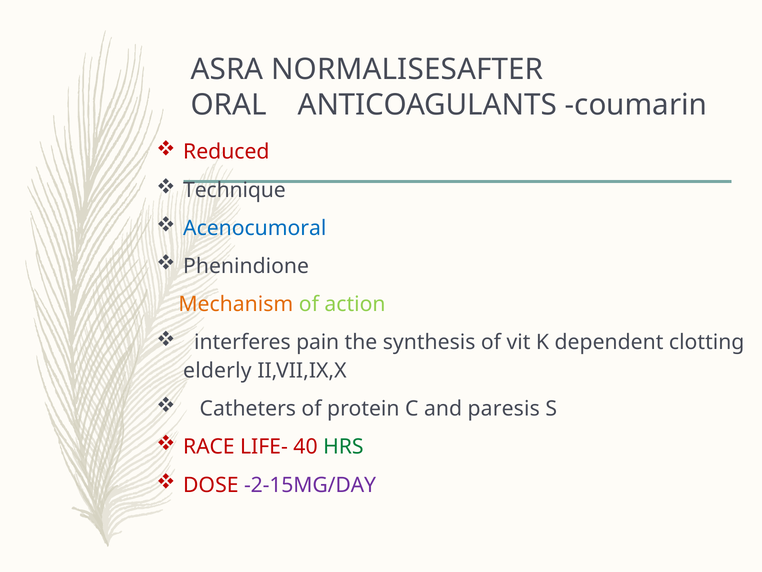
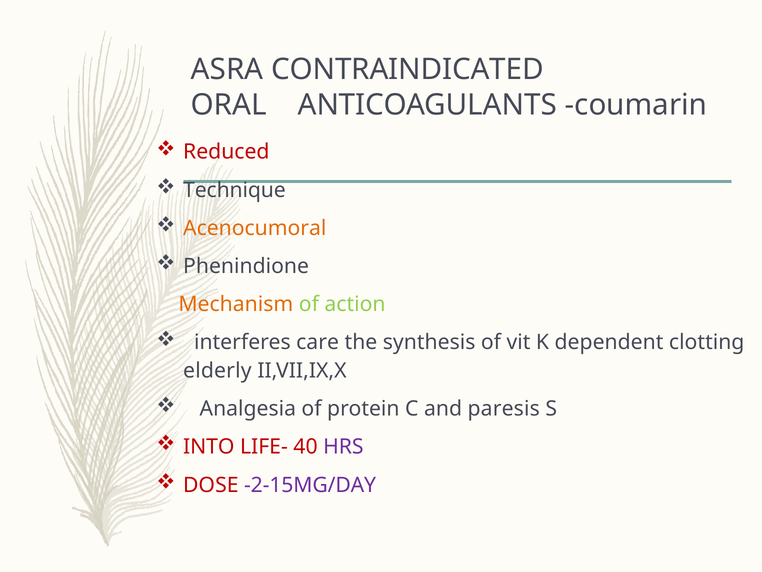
NORMALISESAFTER: NORMALISESAFTER -> CONTRAINDICATED (407, 70)
Acenocumoral colour: blue -> orange (255, 228)
pain: pain -> care (318, 342)
Catheters: Catheters -> Analgesia (248, 408)
RACE: RACE -> INTO (209, 447)
HRS colour: green -> purple (343, 447)
